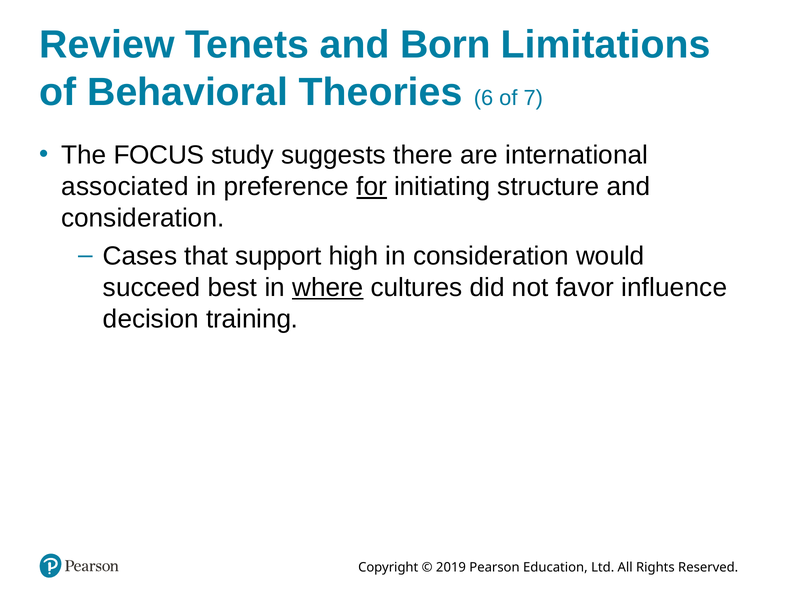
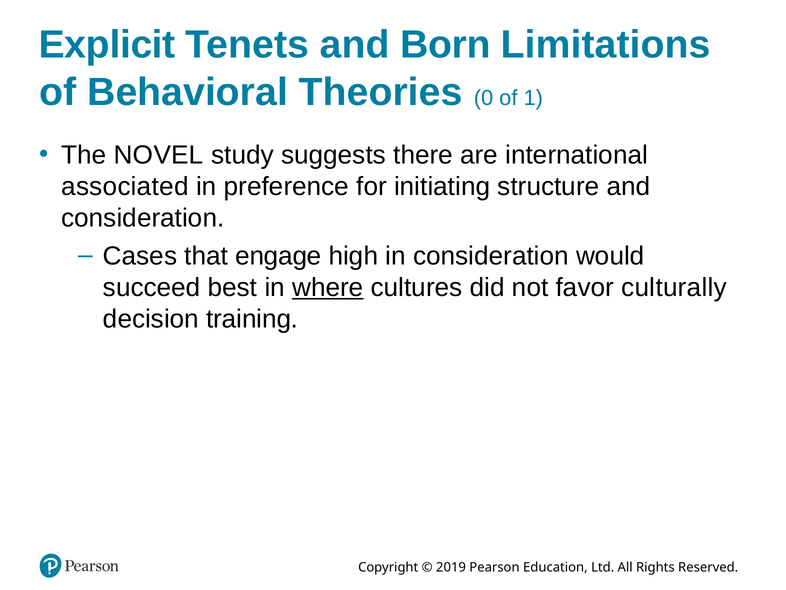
Review: Review -> Explicit (107, 45)
6: 6 -> 0 (484, 98)
7: 7 -> 1 (533, 98)
FOCUS: FOCUS -> NOVEL (159, 155)
for underline: present -> none (372, 187)
support: support -> engage (278, 256)
influence: influence -> culturally (674, 287)
